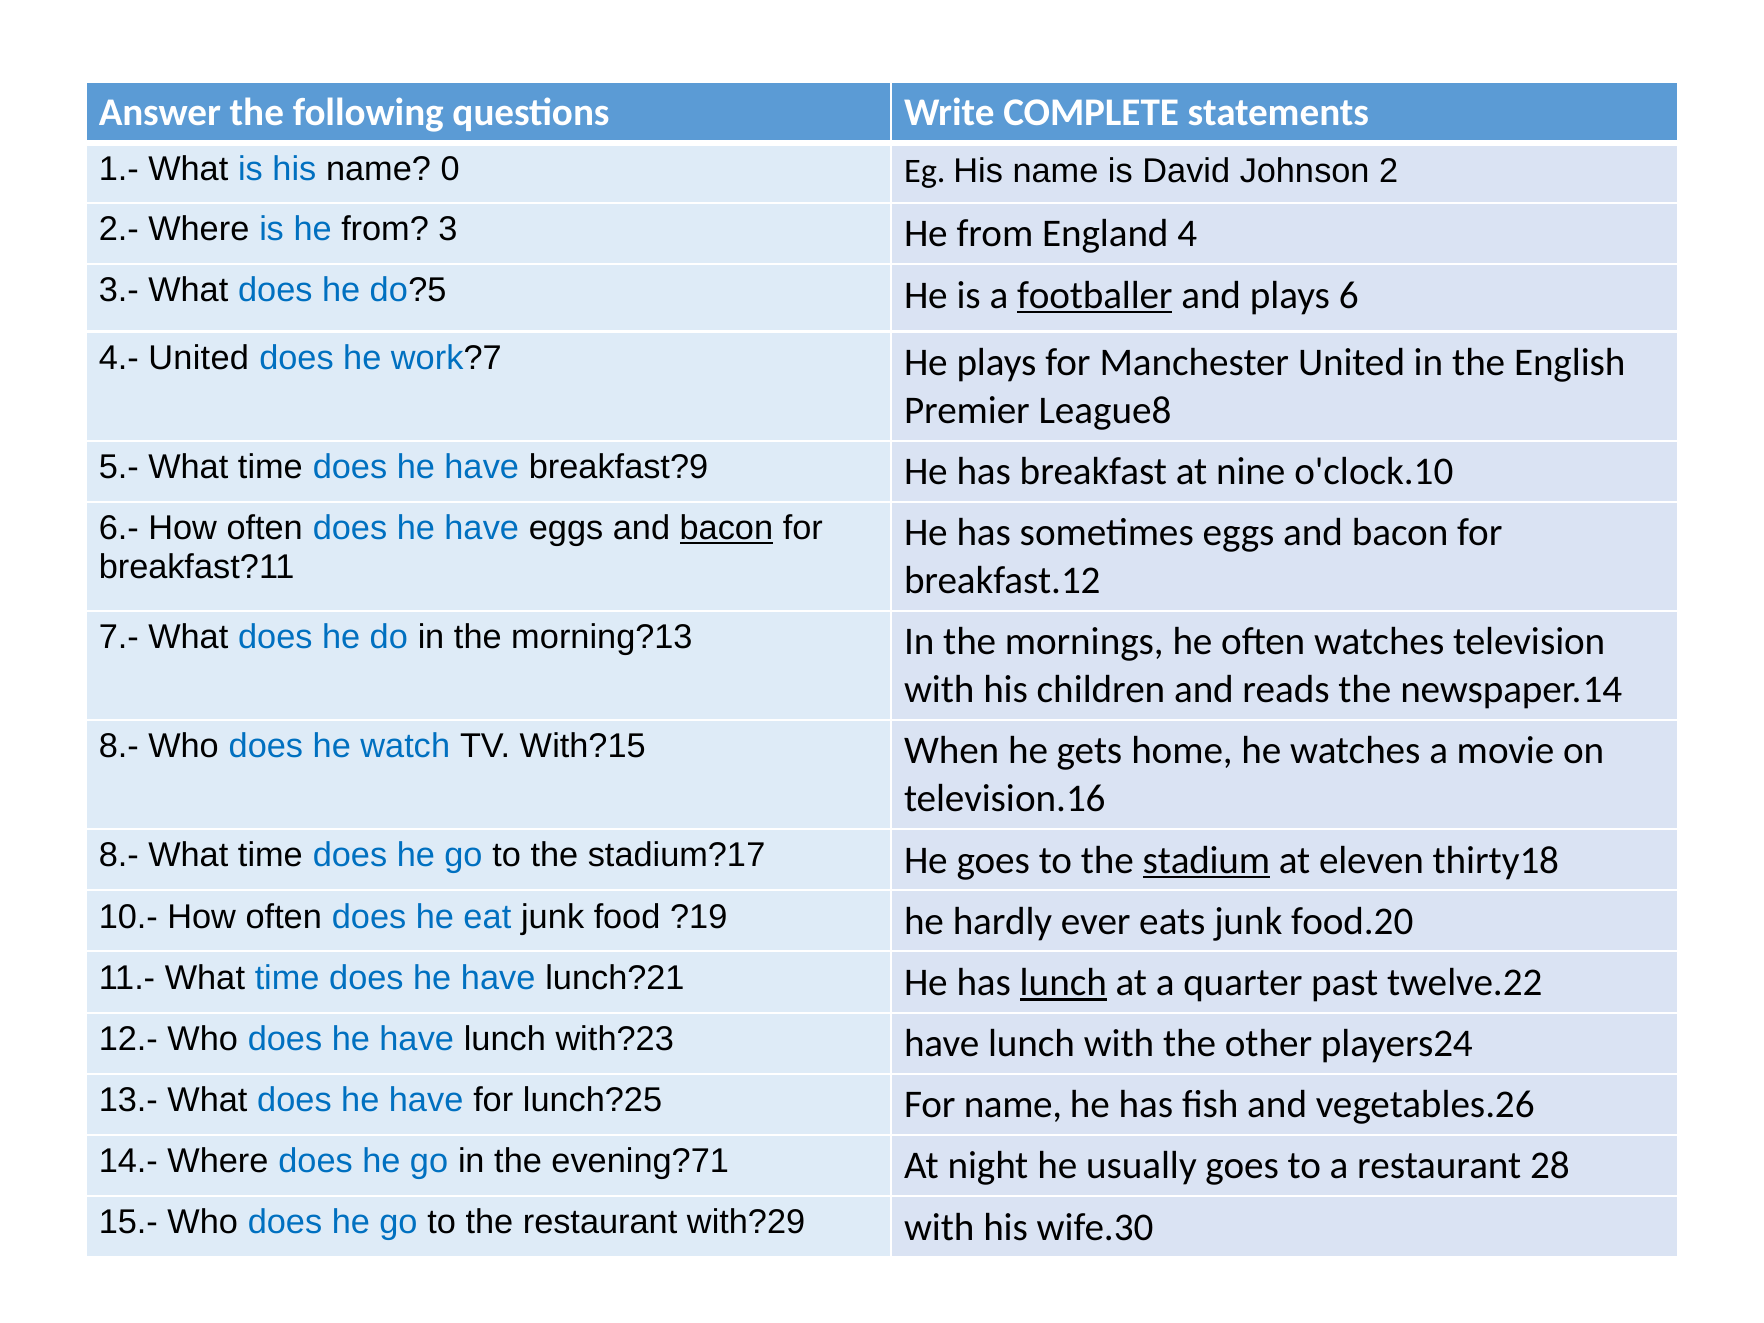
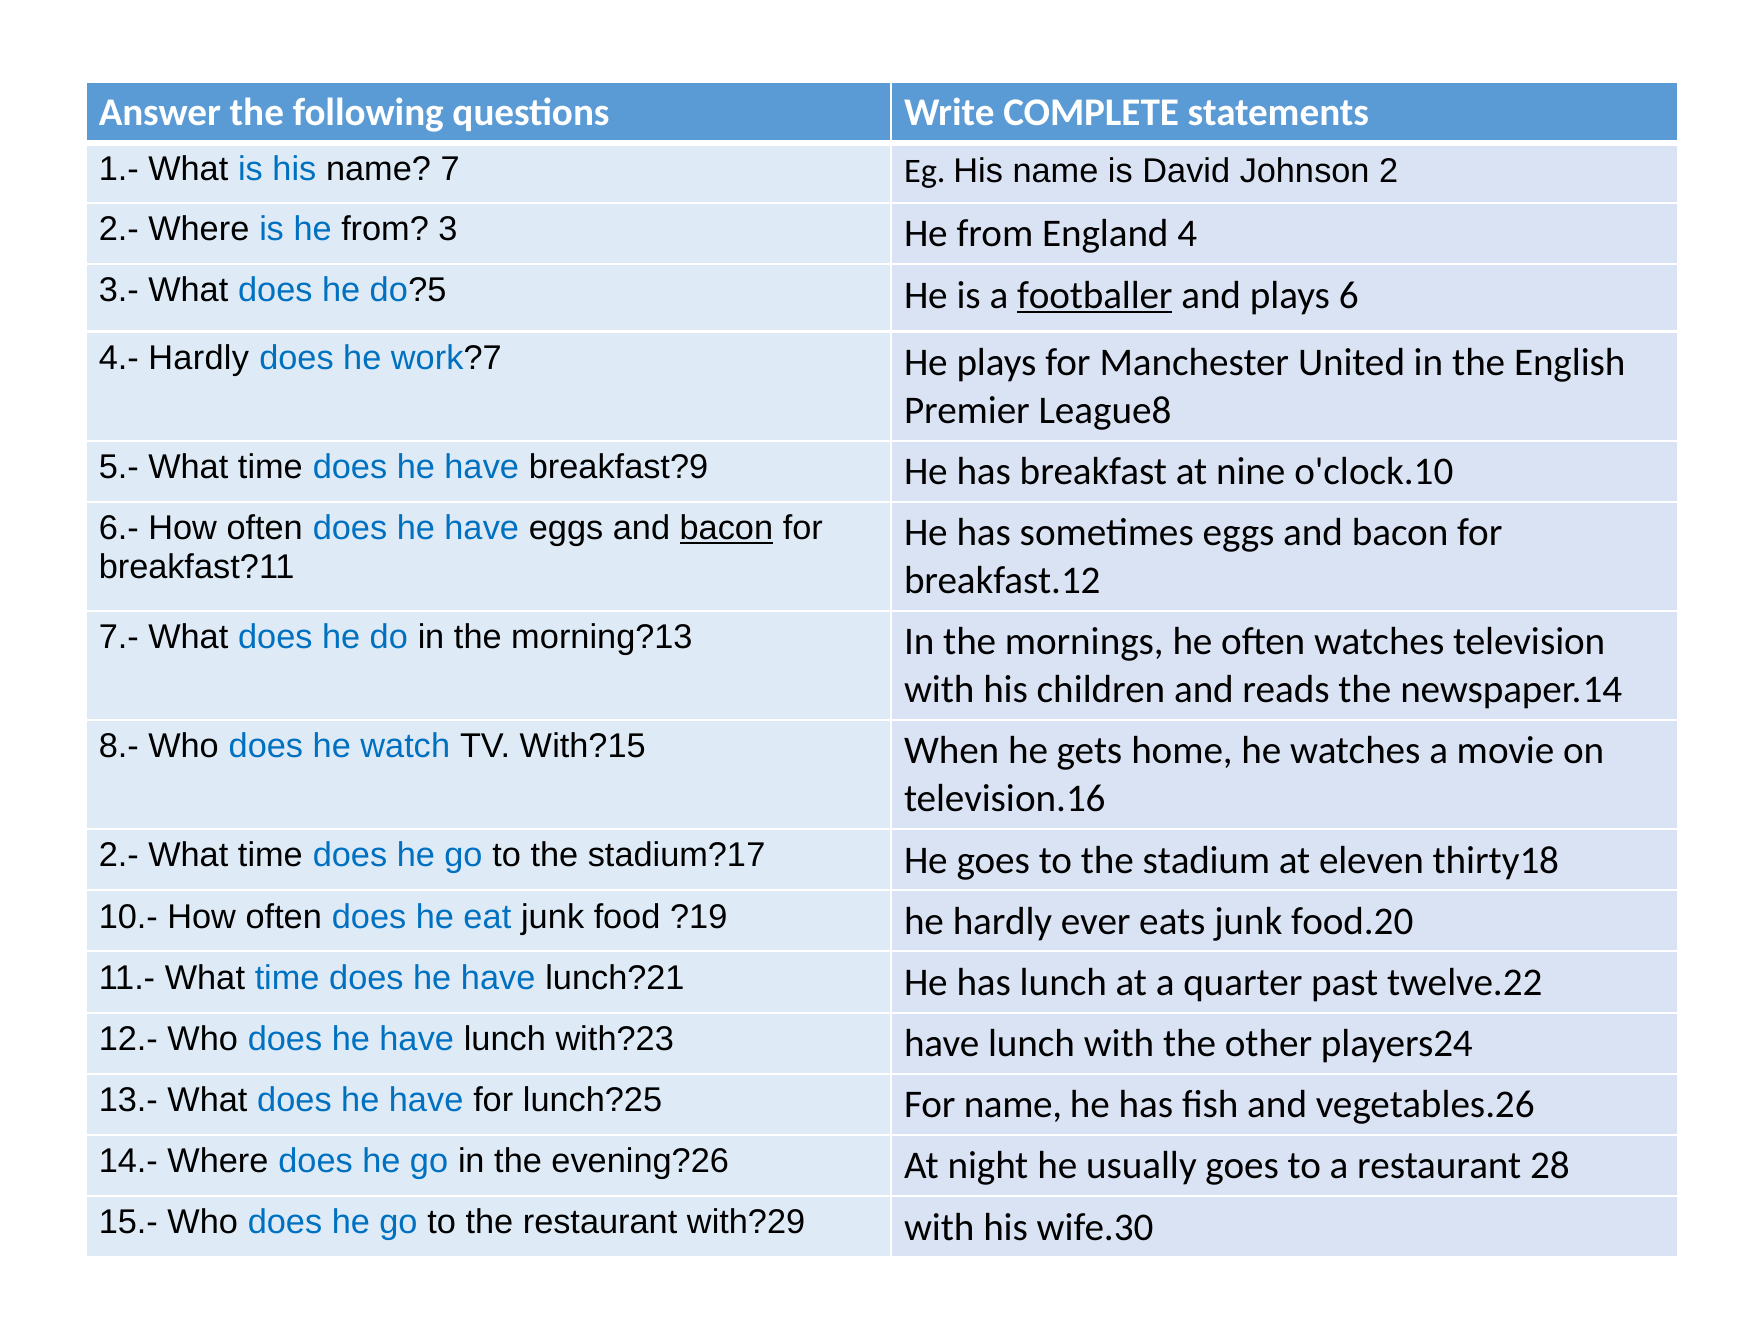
0: 0 -> 7 (450, 170)
4.- United: United -> Hardly (199, 358)
8.-: 8.- -> 2.- (119, 856)
stadium underline: present -> none (1206, 860)
lunch underline: present -> none (1063, 982)
evening?71: evening?71 -> evening?26 (640, 1161)
